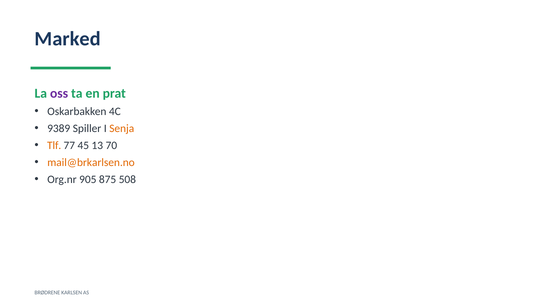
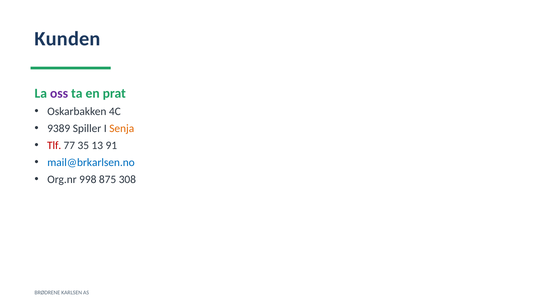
Marked: Marked -> Kunden (68, 39)
Tlf colour: orange -> red (54, 146)
45: 45 -> 35 (83, 146)
70: 70 -> 91 (111, 146)
mail@brkarlsen.no colour: orange -> blue (91, 163)
905: 905 -> 998 (88, 180)
508: 508 -> 308 (127, 180)
